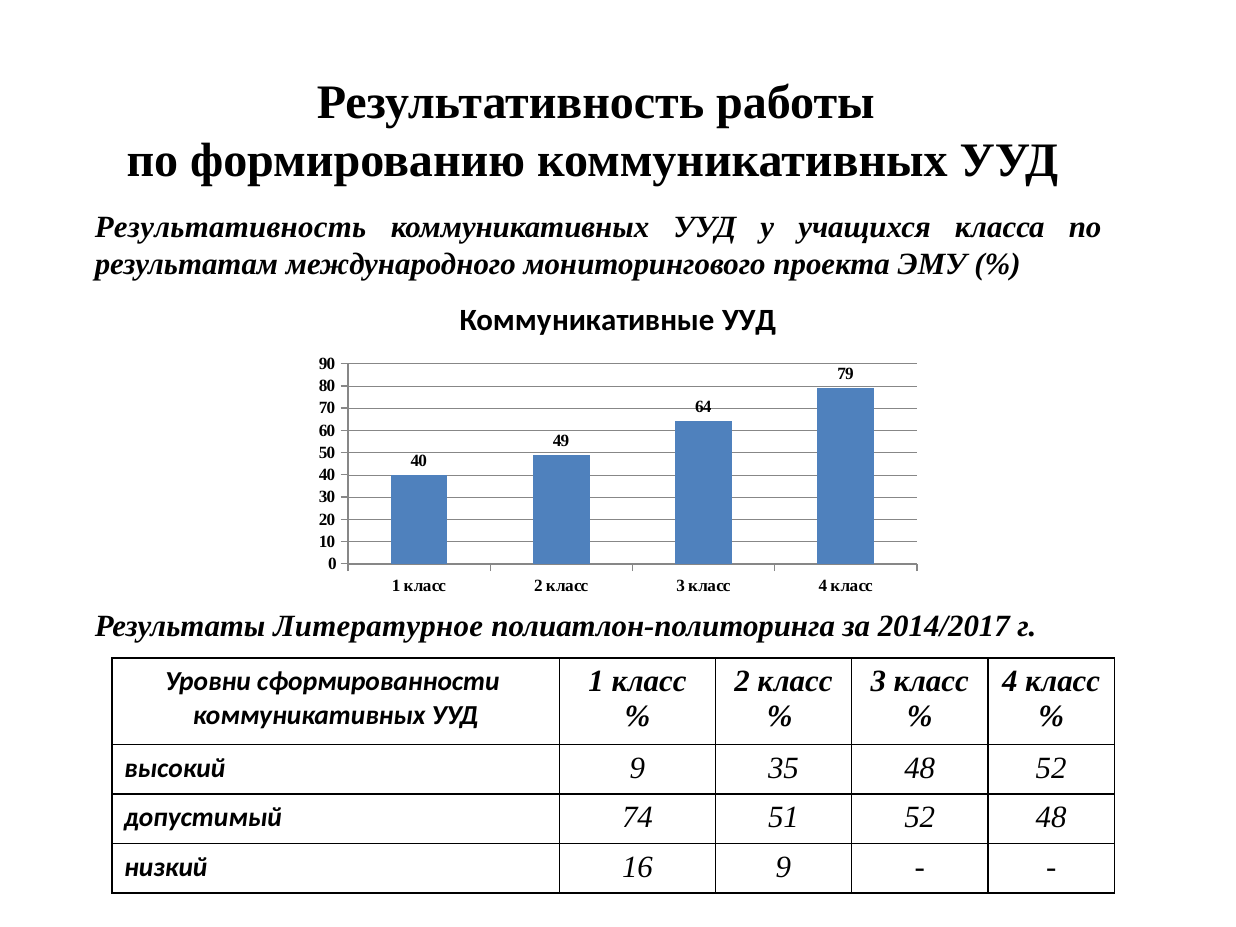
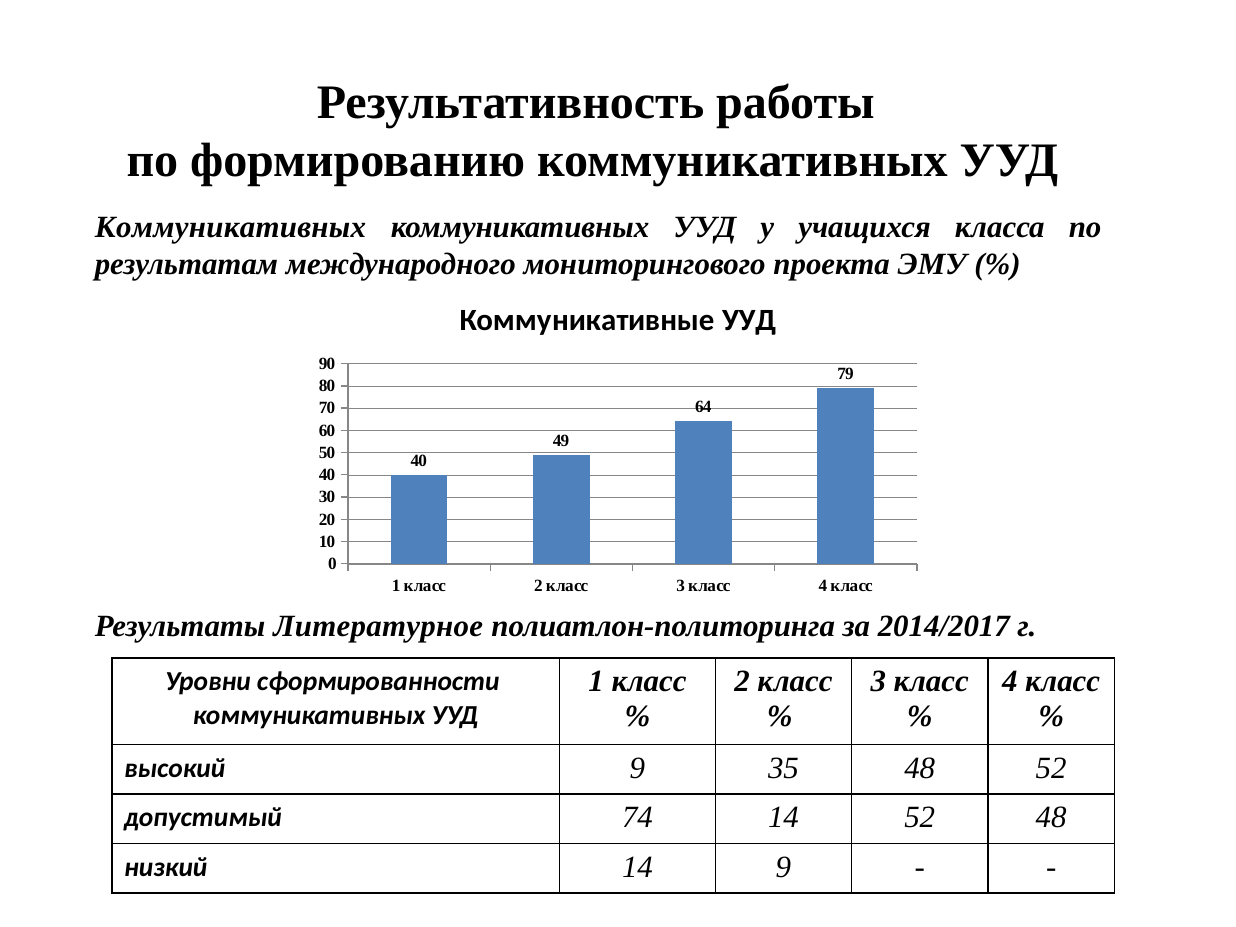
Результативность: Результативность -> Коммуникативных (231, 227)
74 51: 51 -> 14 (783, 818)
низкий 16: 16 -> 14 (637, 867)
